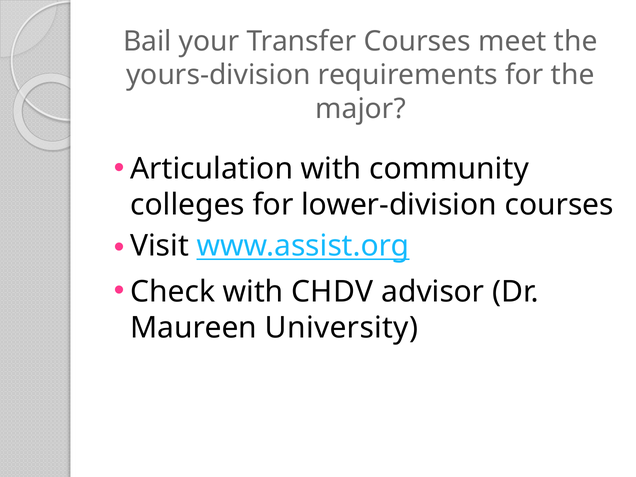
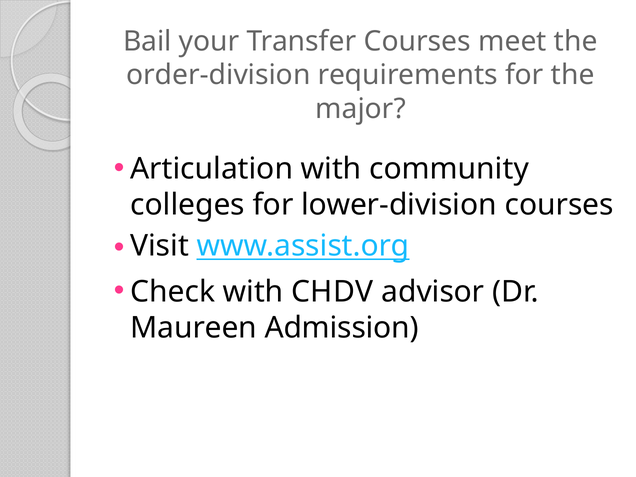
yours-division: yours-division -> order-division (218, 75)
University: University -> Admission (342, 328)
